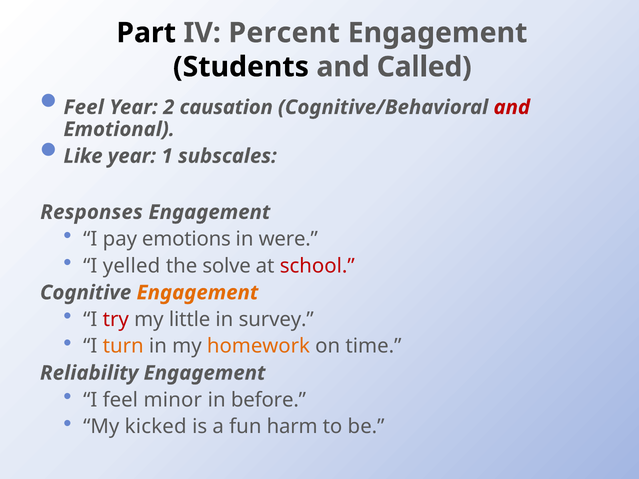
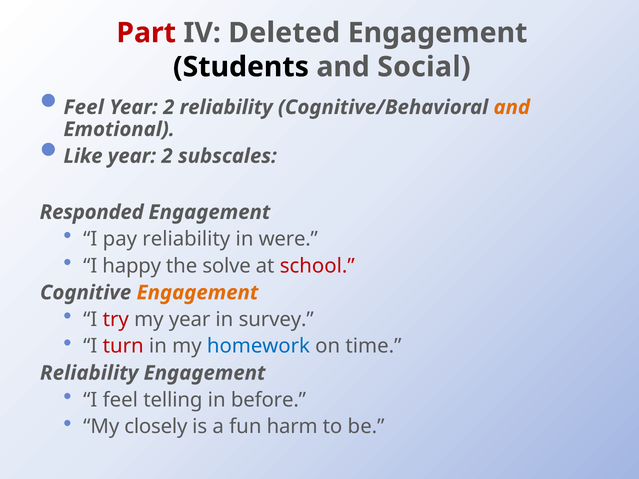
Part colour: black -> red (146, 33)
Percent: Percent -> Deleted (284, 33)
Called: Called -> Social (424, 67)
2 causation: causation -> reliability (226, 107)
and colour: red -> orange (512, 107)
1: 1 -> 2 (167, 156)
Responses: Responses -> Responded (92, 212)
pay emotions: emotions -> reliability (186, 239)
yelled: yelled -> happy (132, 266)
my little: little -> year (190, 320)
turn colour: orange -> red (123, 346)
homework colour: orange -> blue (258, 346)
minor: minor -> telling (173, 400)
kicked: kicked -> closely (156, 427)
